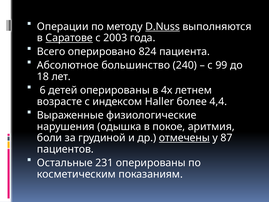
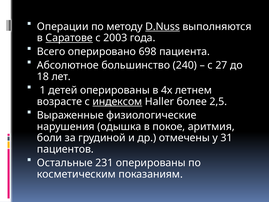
824: 824 -> 698 (148, 52)
99: 99 -> 27 (221, 65)
6: 6 -> 1 (43, 90)
индексом underline: none -> present (117, 101)
4,4: 4,4 -> 2,5 (218, 101)
отмечены underline: present -> none (184, 138)
87: 87 -> 31 (226, 138)
